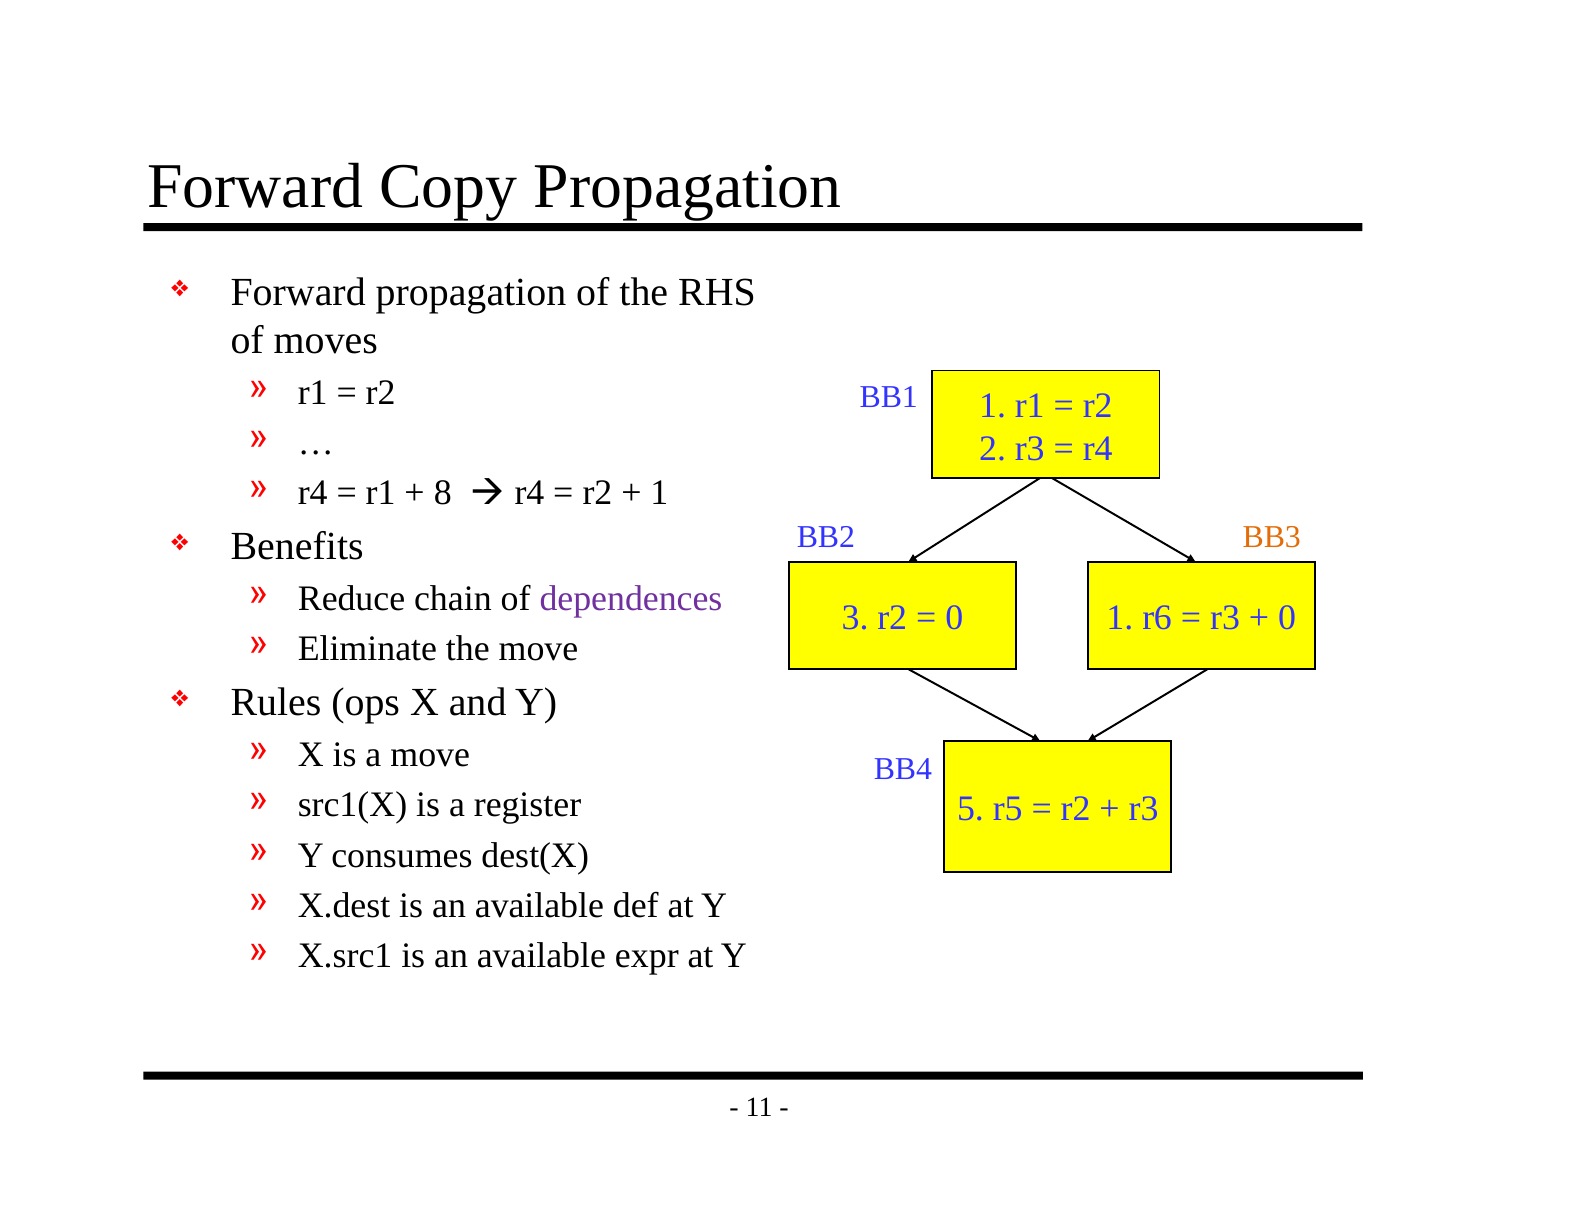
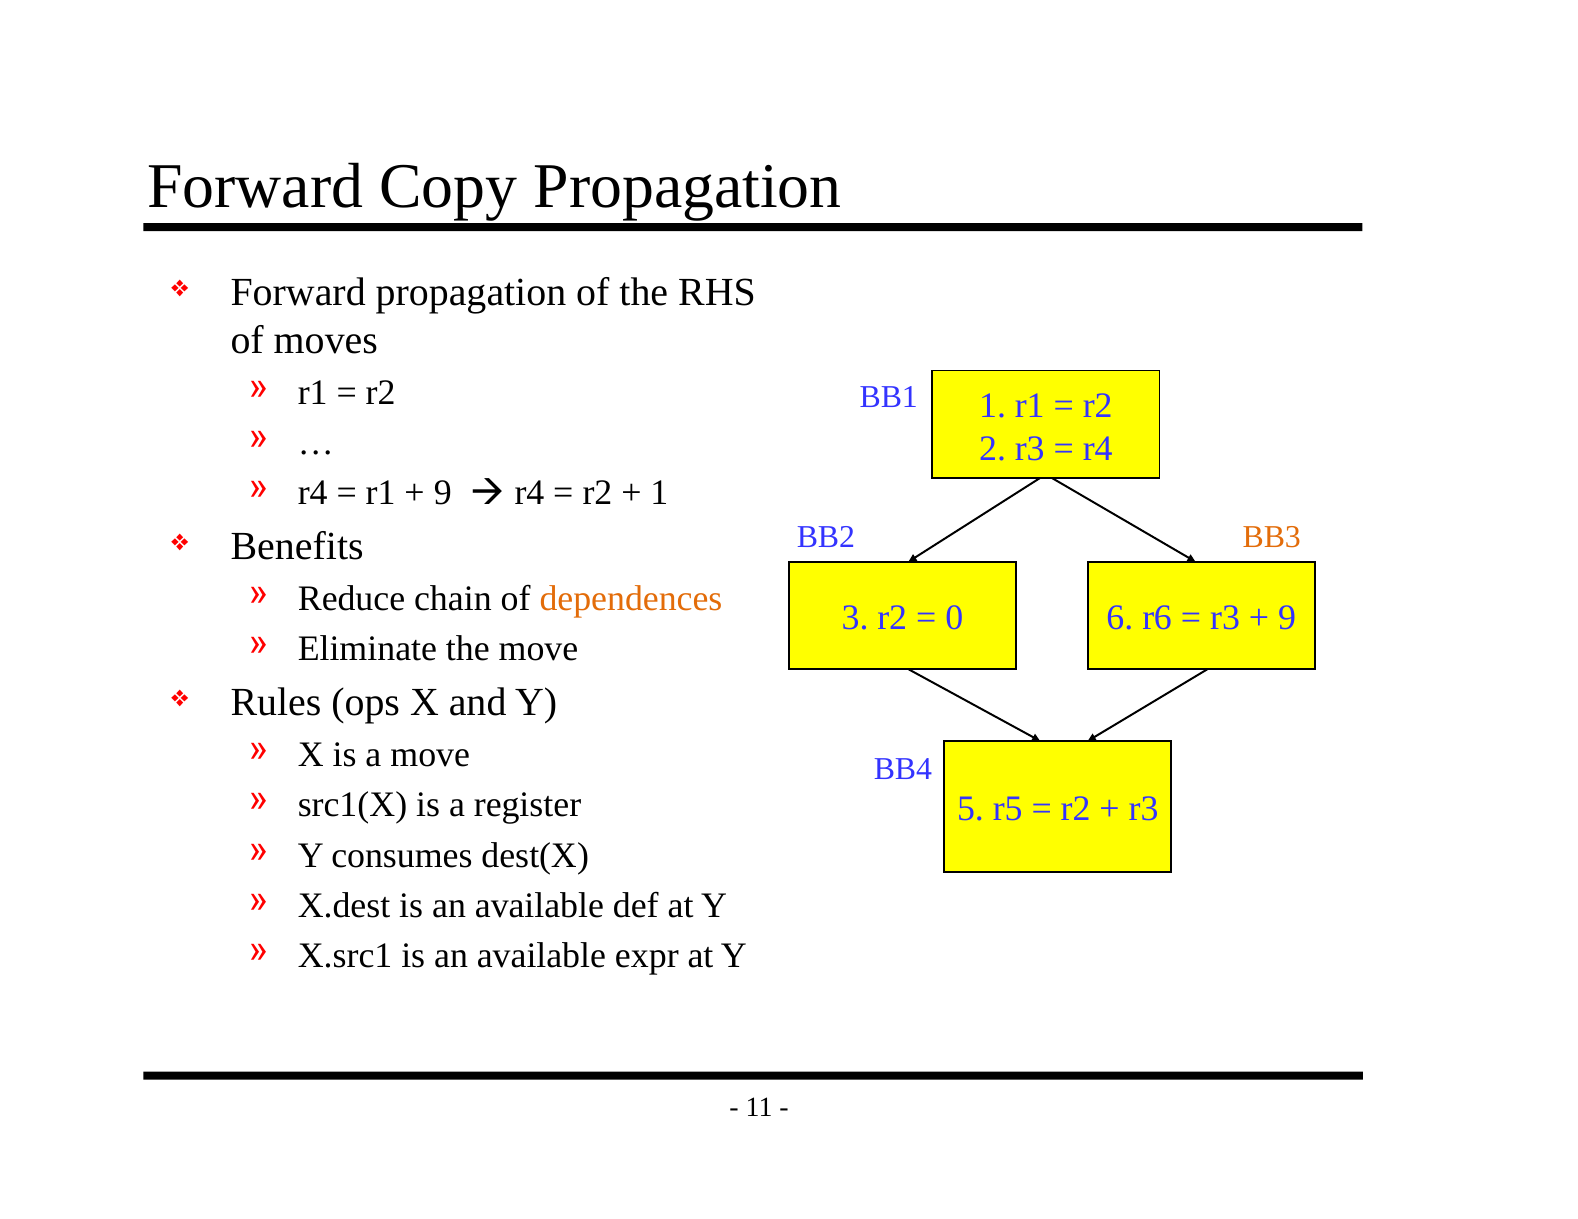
8: 8 -> 9 (443, 493)
dependences colour: purple -> orange (631, 599)
0 1: 1 -> 6 (1120, 618)
0: 0 -> 9 (1287, 618)
